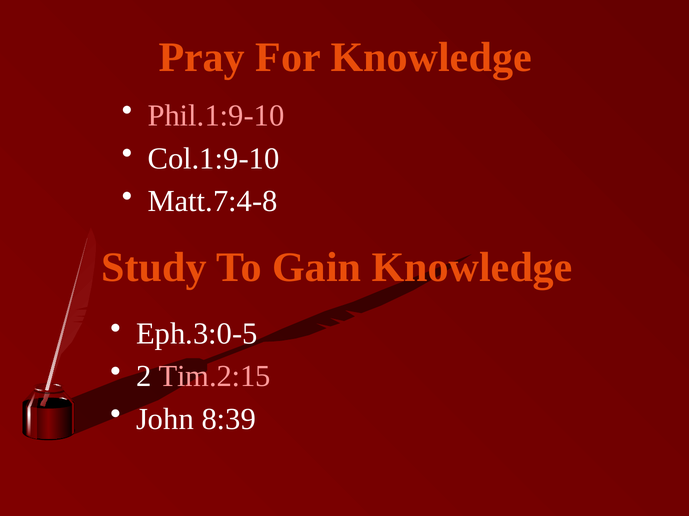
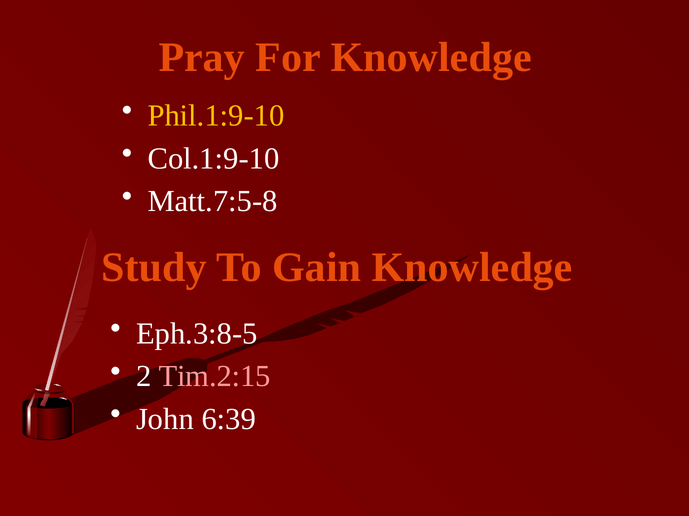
Phil.1:9-10 colour: pink -> yellow (216, 116)
Matt.7:4-8: Matt.7:4-8 -> Matt.7:5-8 (213, 202)
Eph.3:0-5: Eph.3:0-5 -> Eph.3:8-5 (197, 334)
8:39: 8:39 -> 6:39 (229, 420)
